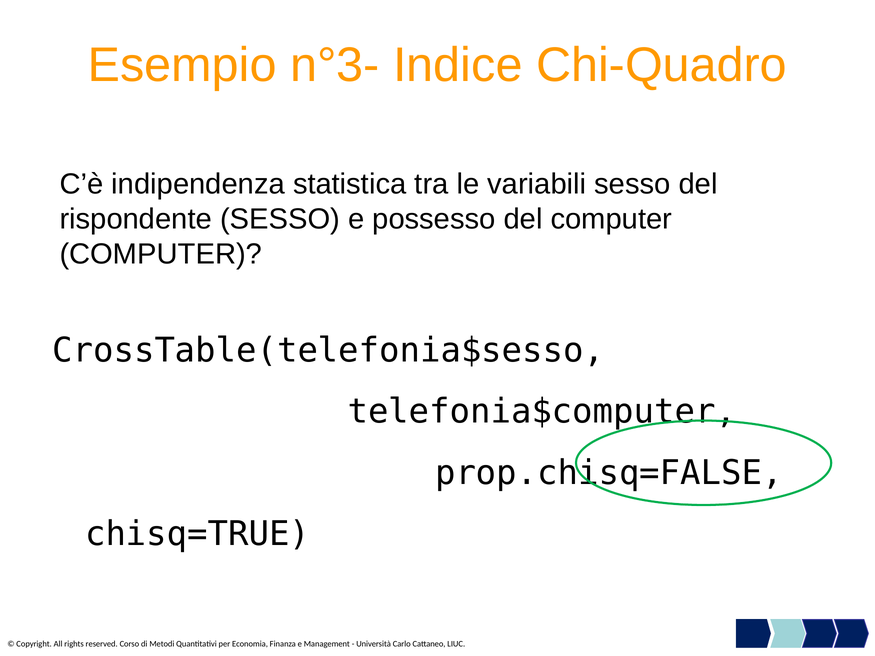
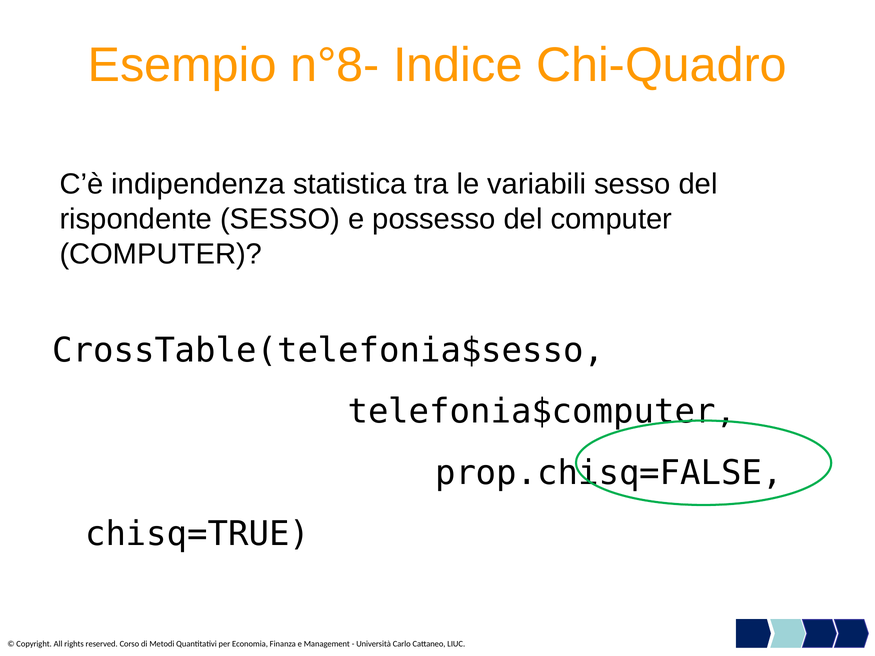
n°3-: n°3- -> n°8- (335, 65)
